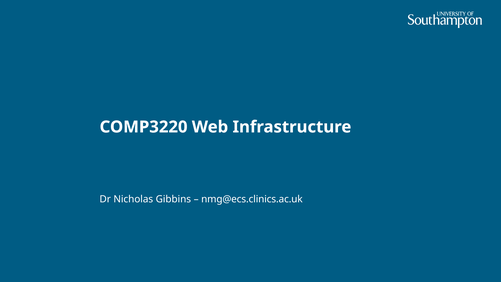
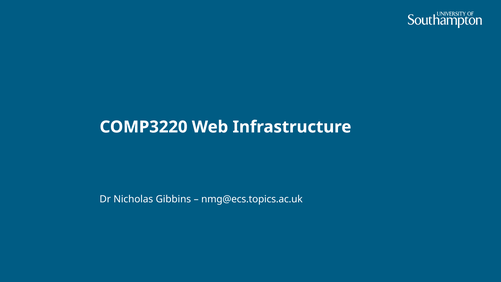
nmg@ecs.clinics.ac.uk: nmg@ecs.clinics.ac.uk -> nmg@ecs.topics.ac.uk (252, 199)
